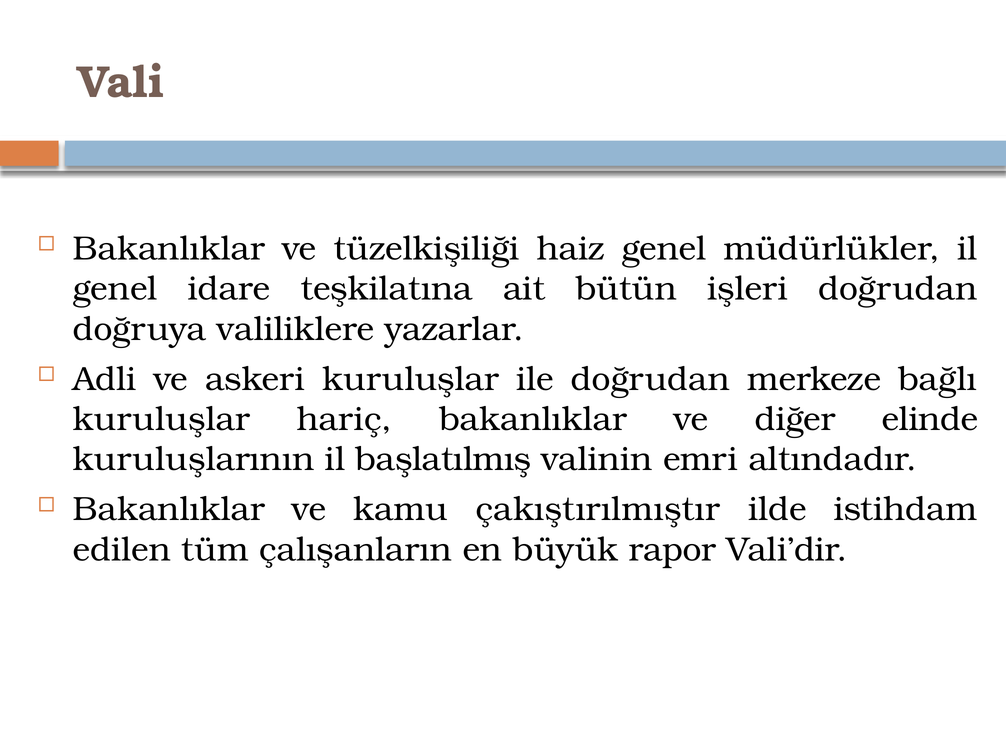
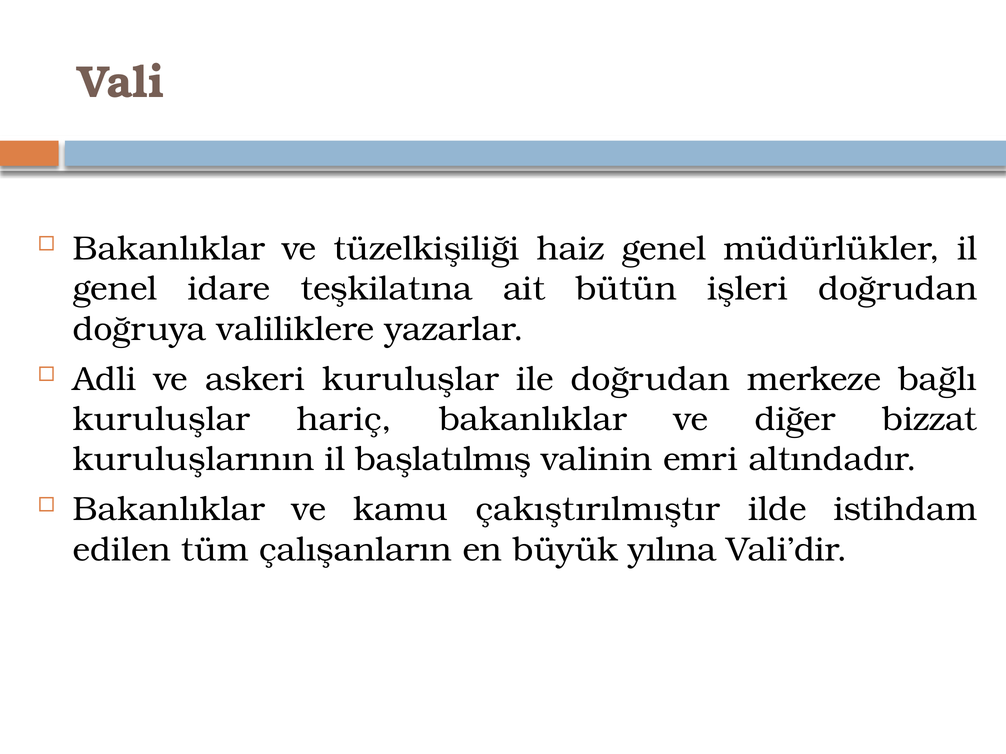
elinde: elinde -> bizzat (930, 419)
rapor: rapor -> yılına (672, 550)
